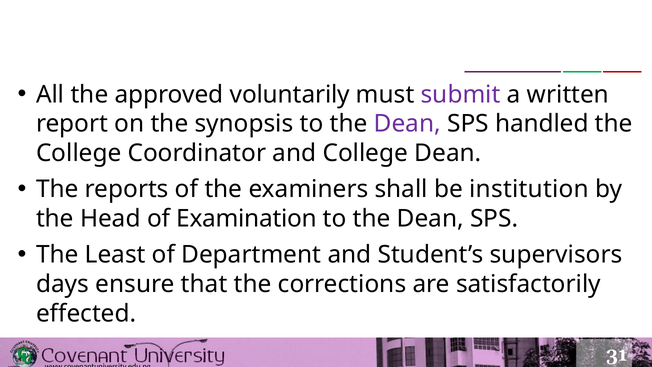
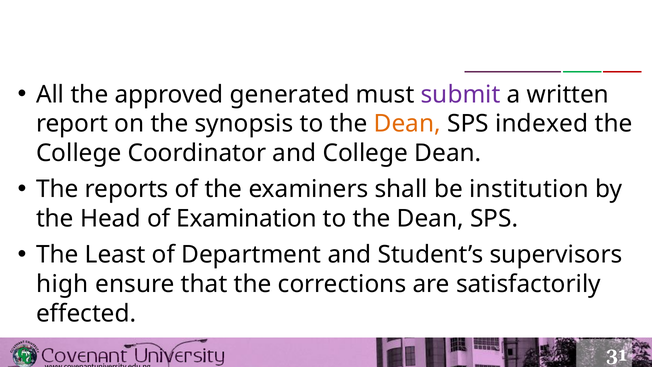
voluntarily: voluntarily -> generated (290, 94)
Dean colour: purple -> orange (407, 124)
handled: handled -> indexed (542, 124)
days: days -> high (62, 284)
